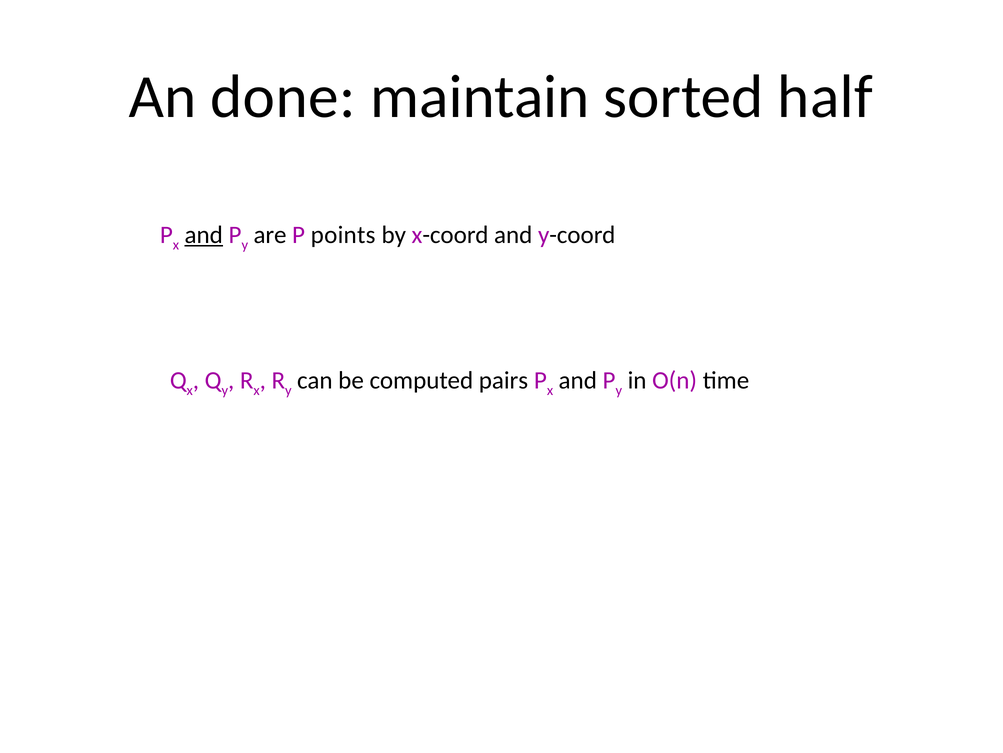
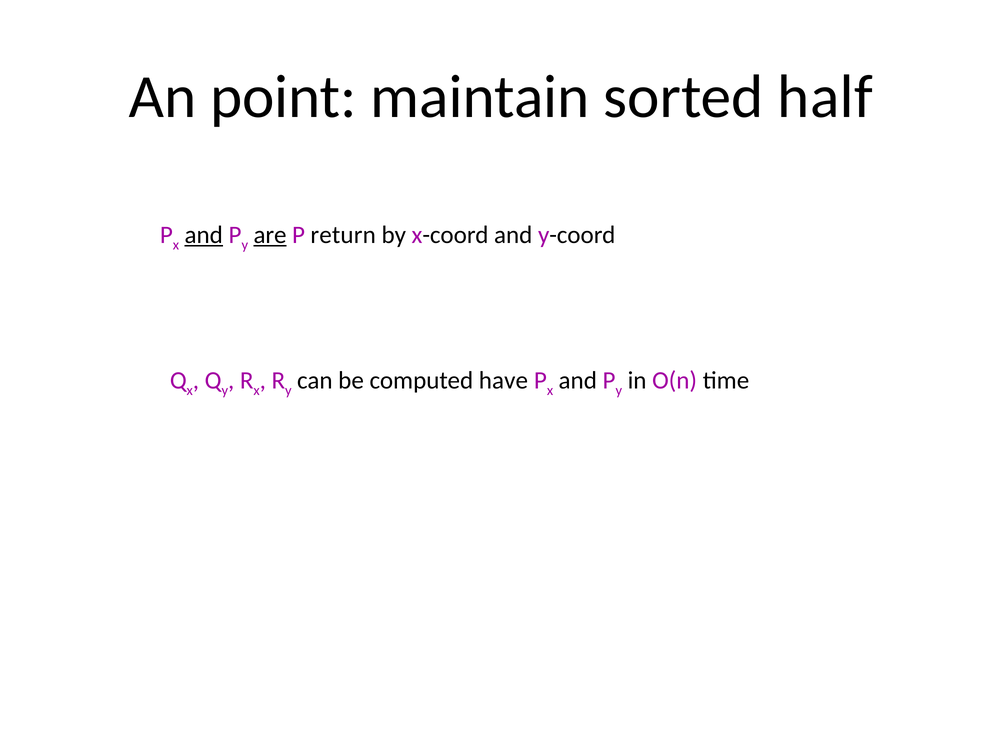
done: done -> point (283, 97)
are underline: none -> present (270, 235)
points: points -> return (343, 235)
pairs: pairs -> have (503, 380)
